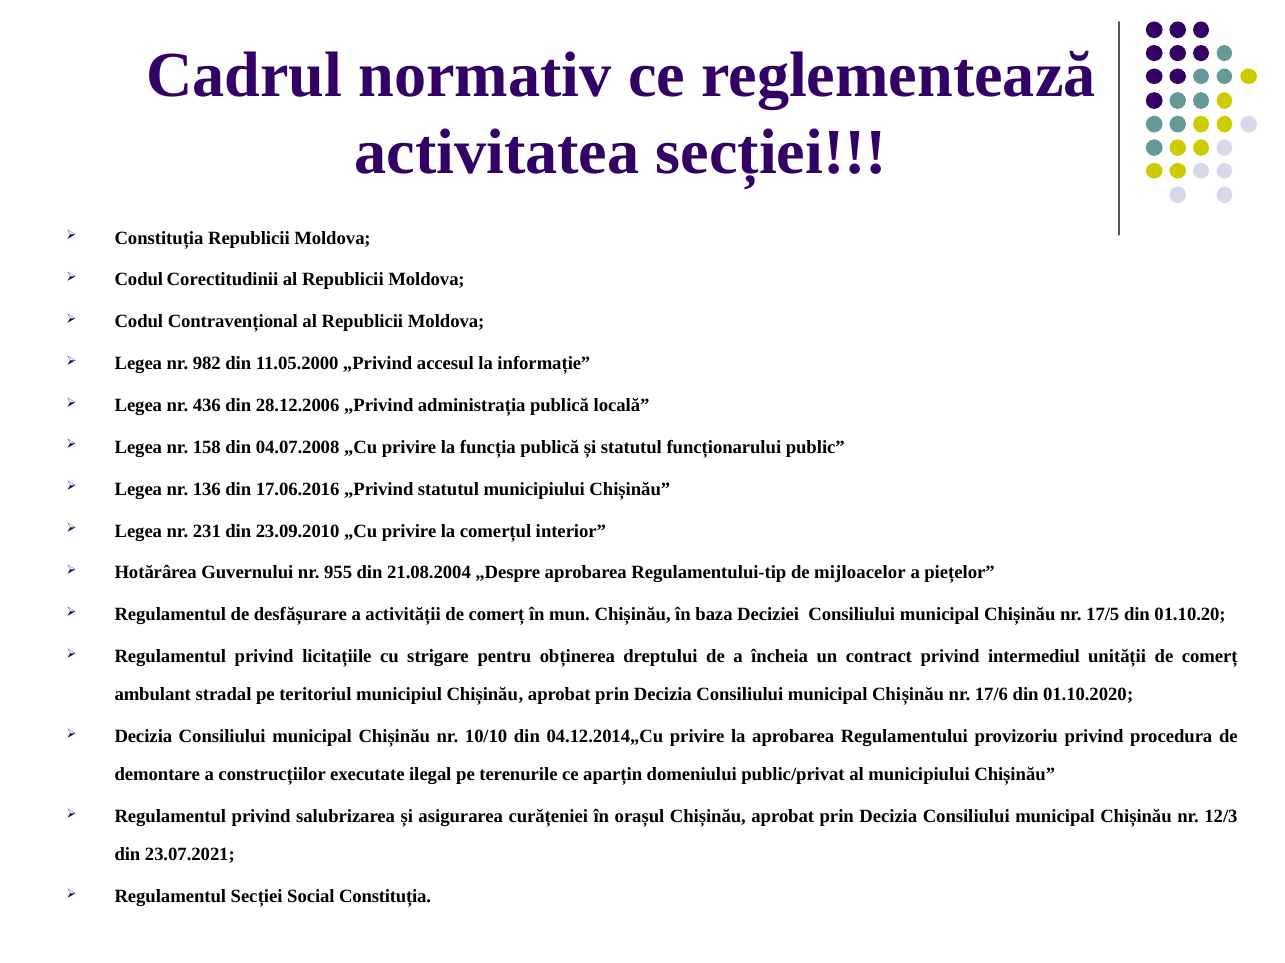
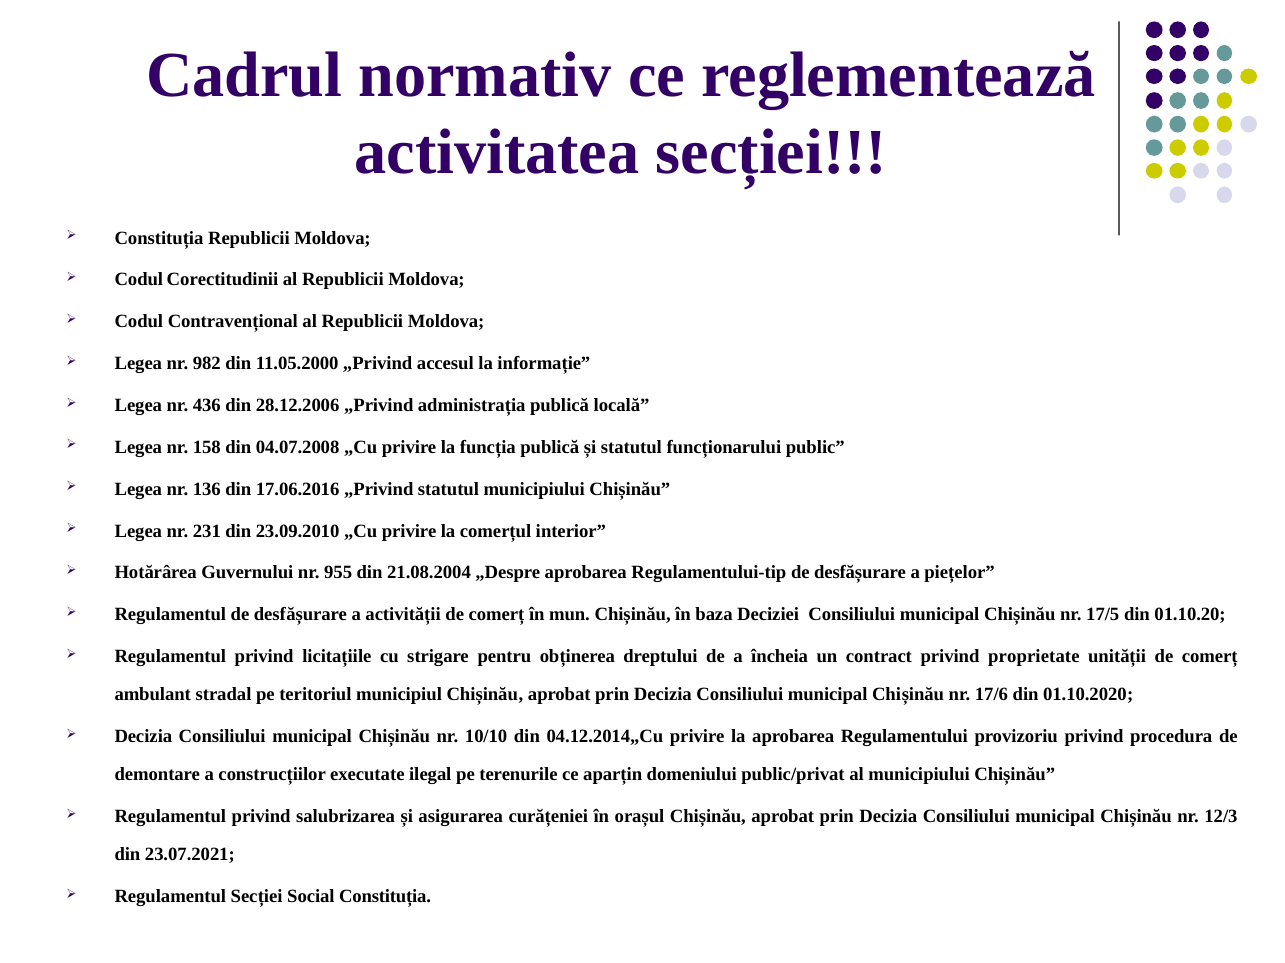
Regulamentului-tip de mijloacelor: mijloacelor -> desfășurare (860, 573)
intermediul: intermediul -> proprietate (1034, 657)
